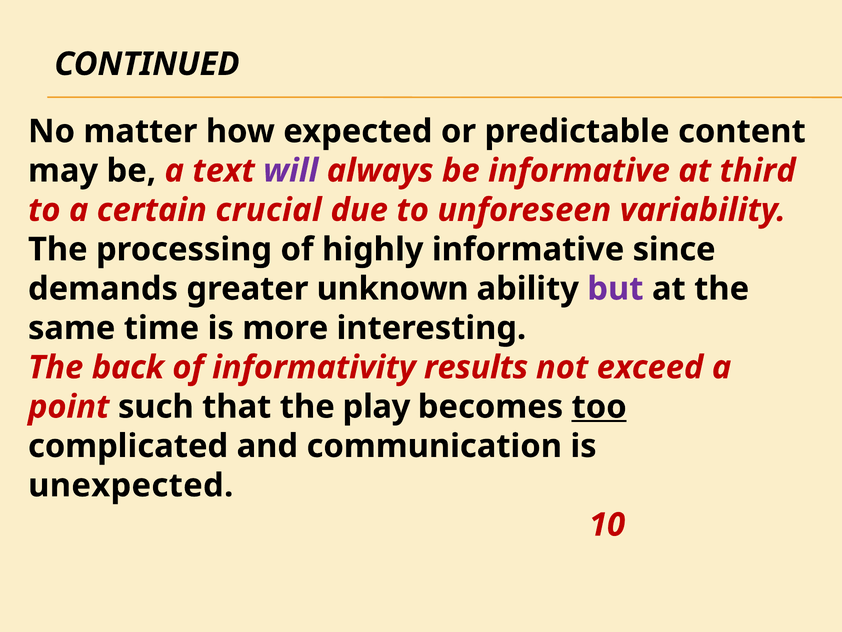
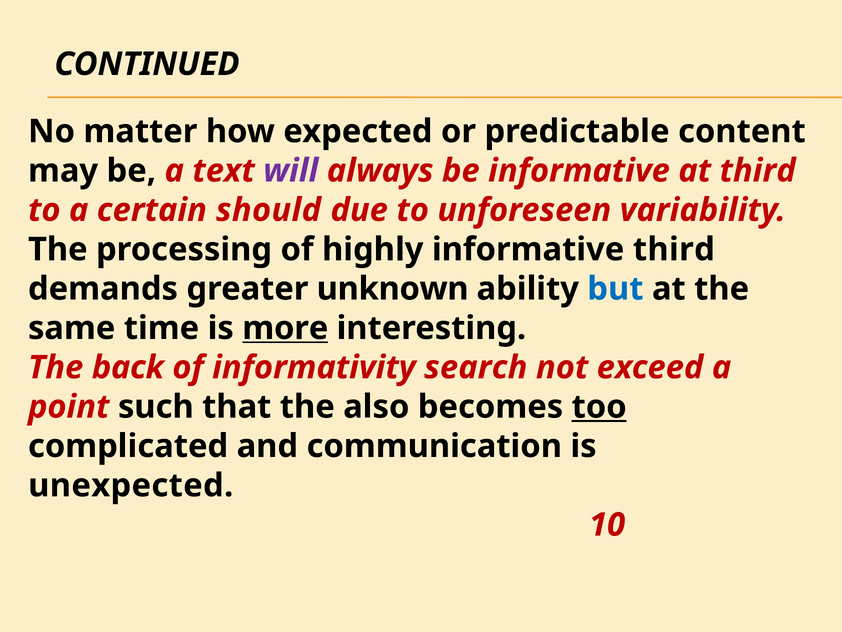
crucial: crucial -> should (269, 210)
informative since: since -> third (674, 249)
but colour: purple -> blue (615, 289)
more underline: none -> present (285, 328)
results: results -> search (476, 367)
play: play -> also (376, 407)
